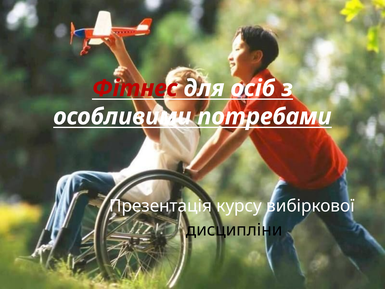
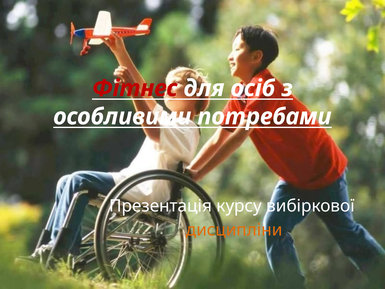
дисципліни colour: black -> orange (234, 230)
